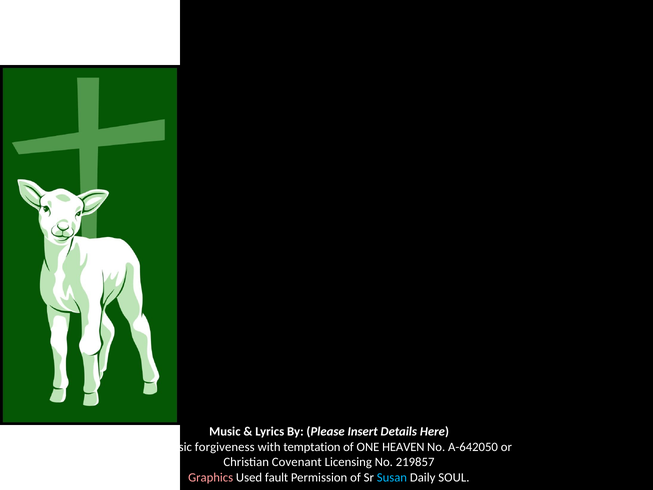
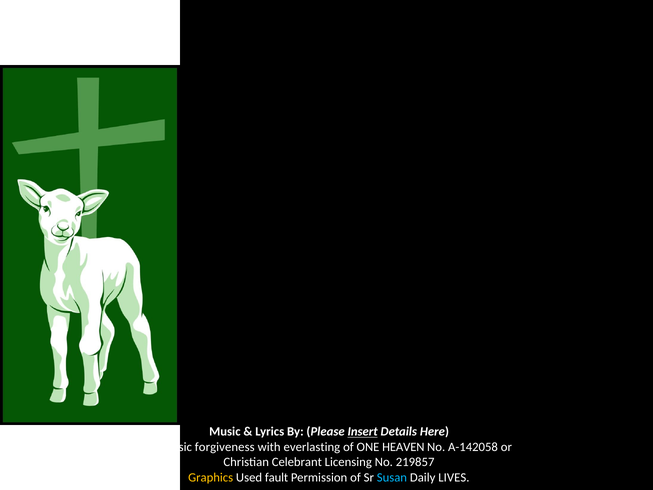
Insert underline: none -> present (363, 431)
temptation: temptation -> everlasting (312, 447)
A-642050: A-642050 -> A-142058 (473, 447)
Covenant: Covenant -> Celebrant (297, 462)
Graphics colour: pink -> yellow (211, 477)
SOUL: SOUL -> LIVES (454, 477)
